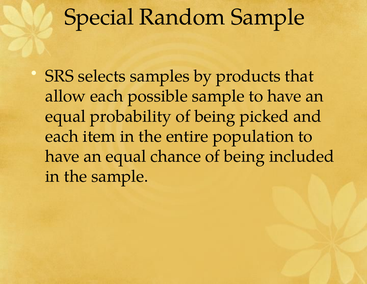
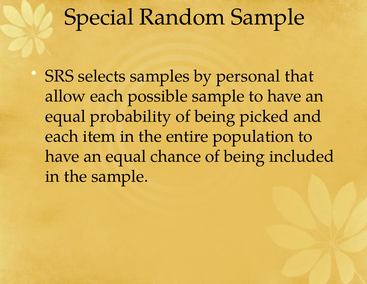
products: products -> personal (248, 76)
